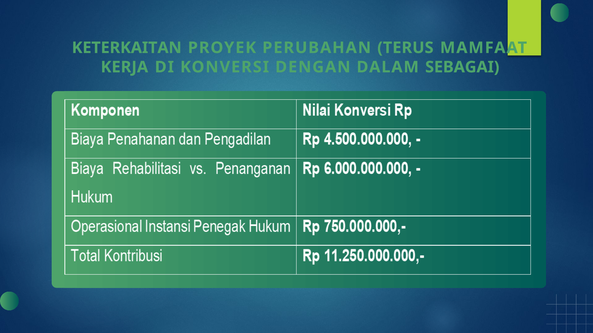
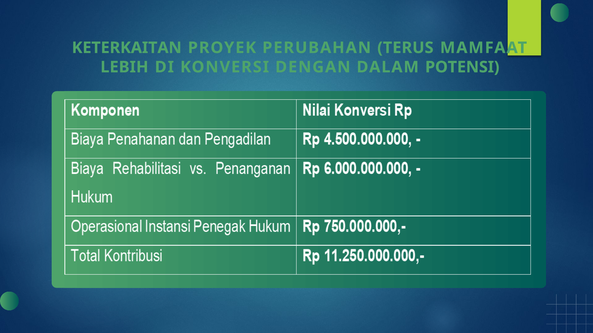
KERJA: KERJA -> LEBIH (124, 67)
SEBAGAI: SEBAGAI -> POTENSI (462, 67)
